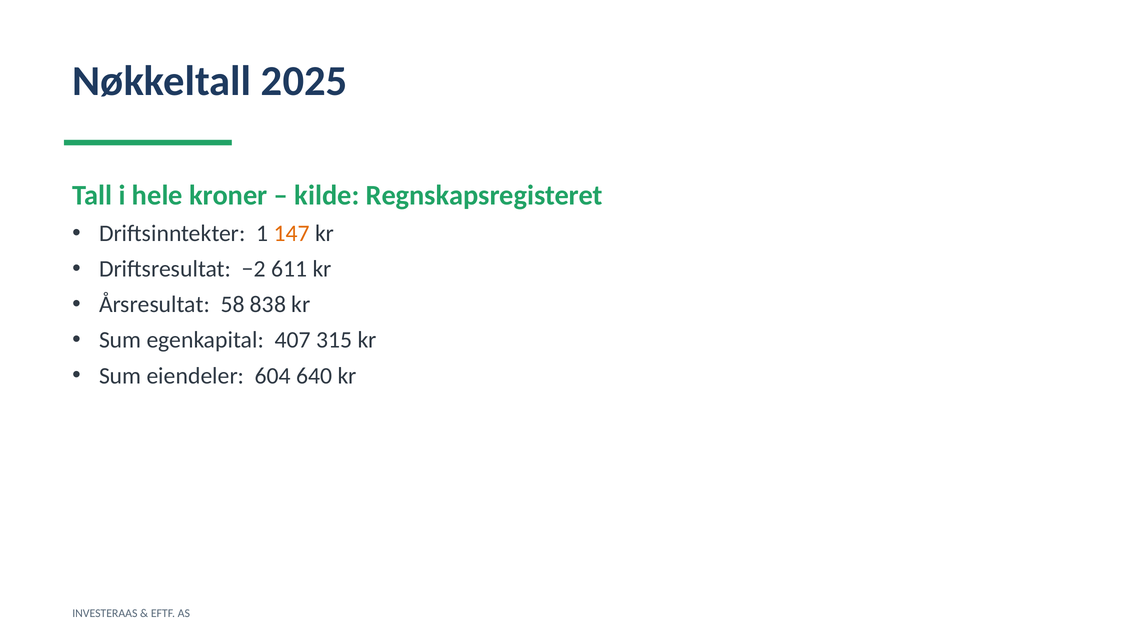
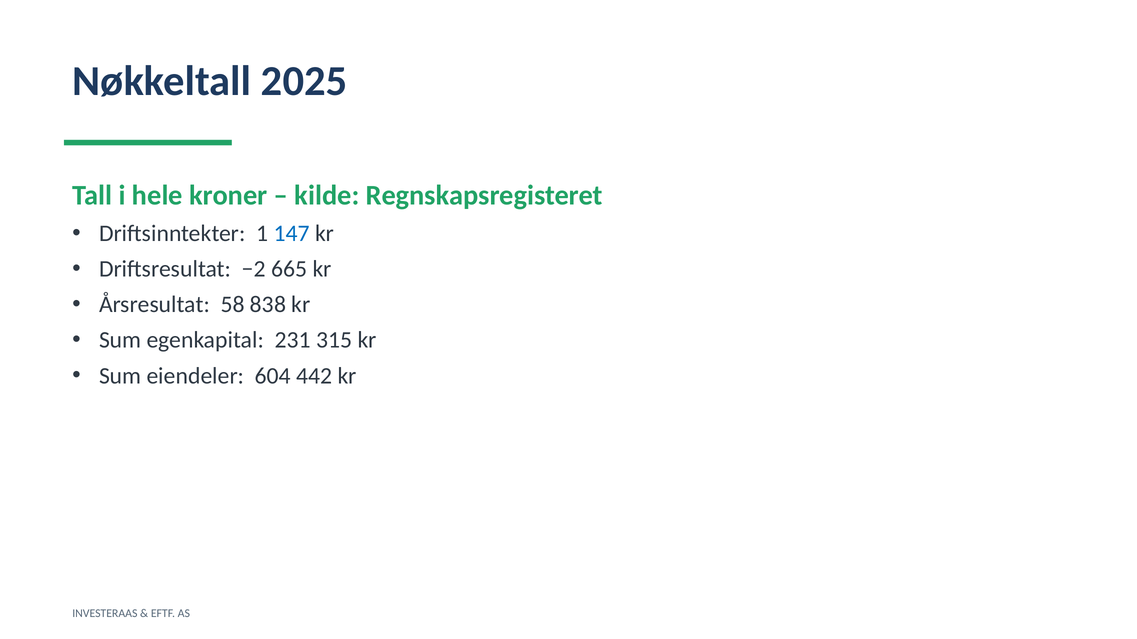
147 colour: orange -> blue (292, 234)
611: 611 -> 665 (289, 269)
407: 407 -> 231 (293, 340)
640: 640 -> 442 (314, 376)
